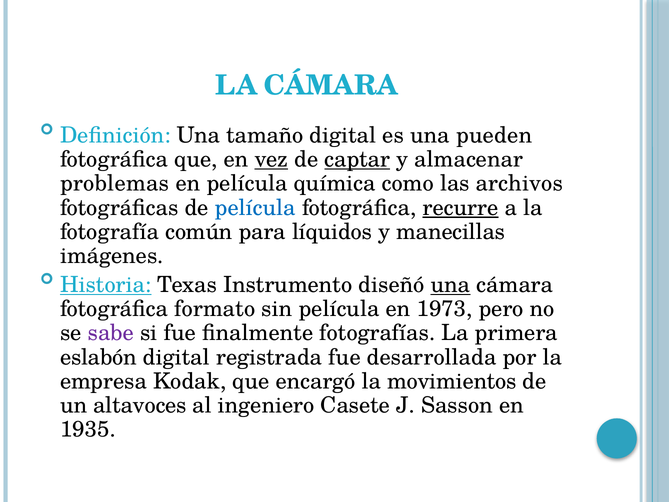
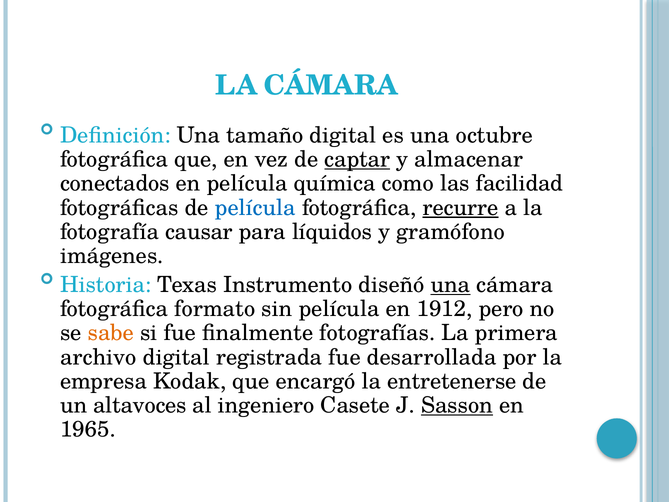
pueden: pueden -> octubre (494, 135)
vez underline: present -> none (271, 159)
problemas: problemas -> conectados (115, 183)
archivos: archivos -> facilidad (520, 183)
común: común -> causar (199, 232)
manecillas: manecillas -> gramófono (451, 232)
Historia underline: present -> none (106, 285)
1973: 1973 -> 1912 (445, 309)
sabe colour: purple -> orange (111, 333)
eslabón: eslabón -> archivo (98, 357)
movimientos: movimientos -> entretenerse (452, 381)
Sasson underline: none -> present (457, 405)
1935: 1935 -> 1965 (88, 429)
